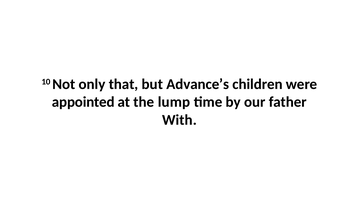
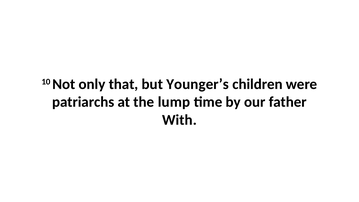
Advance’s: Advance’s -> Younger’s (198, 84)
appointed: appointed -> patriarchs (83, 102)
